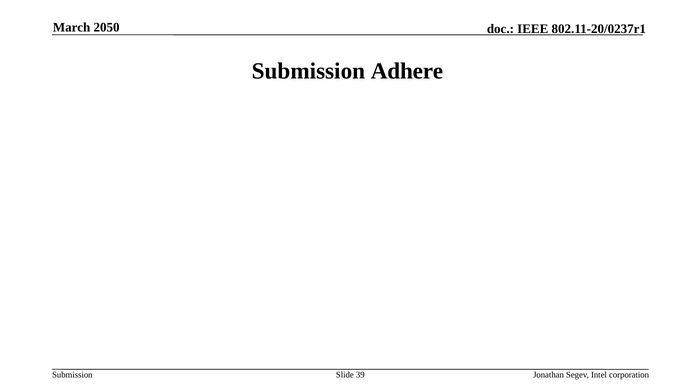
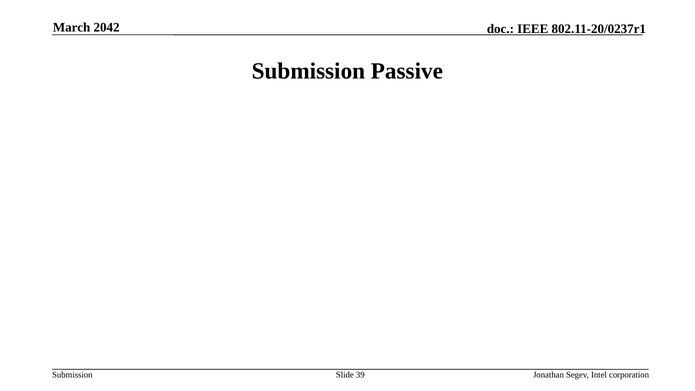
2050: 2050 -> 2042 (107, 28)
Adhere: Adhere -> Passive (407, 71)
